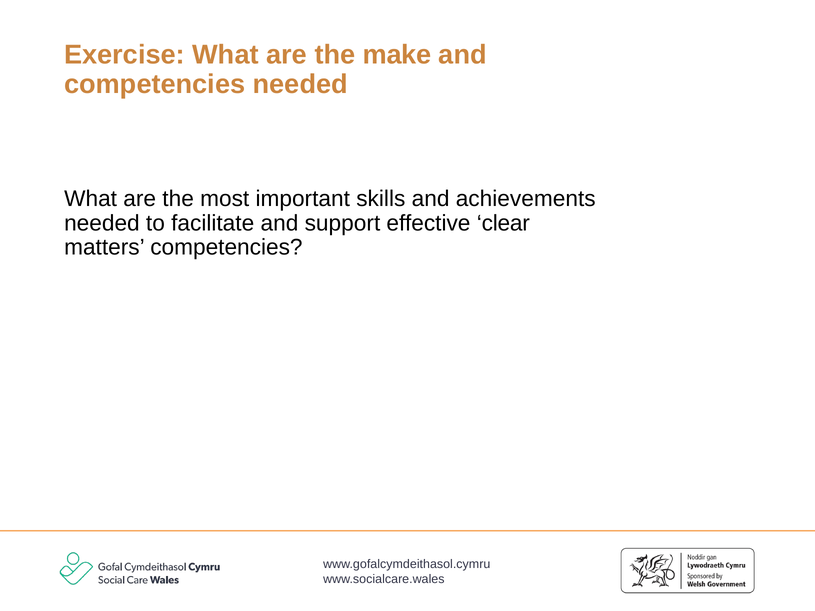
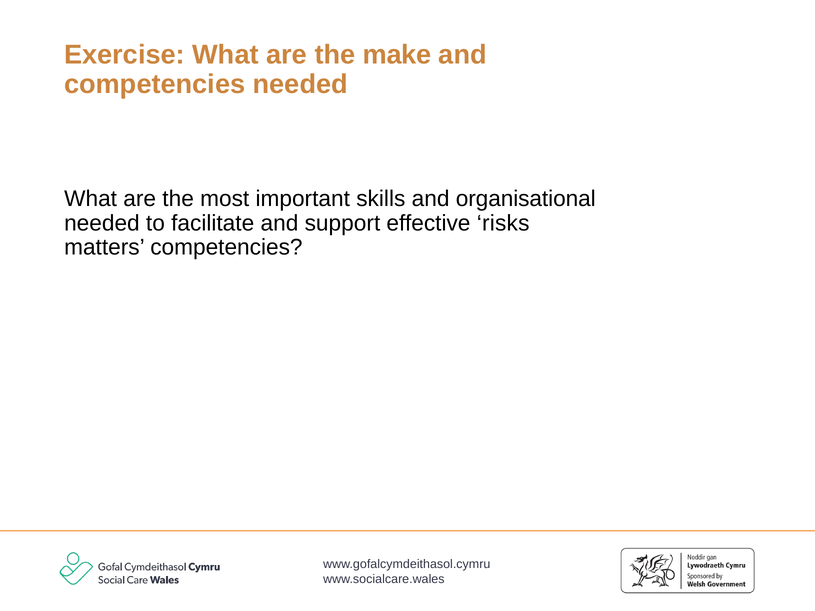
achievements: achievements -> organisational (526, 199)
clear: clear -> risks (503, 223)
